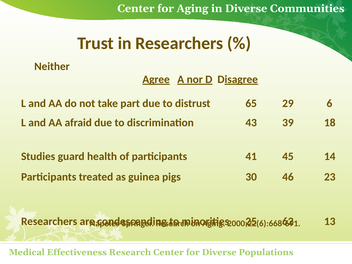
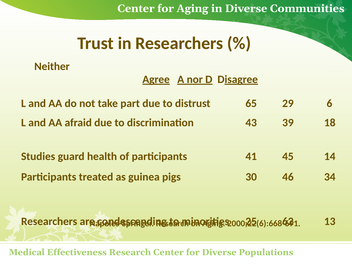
23: 23 -> 34 (330, 177)
